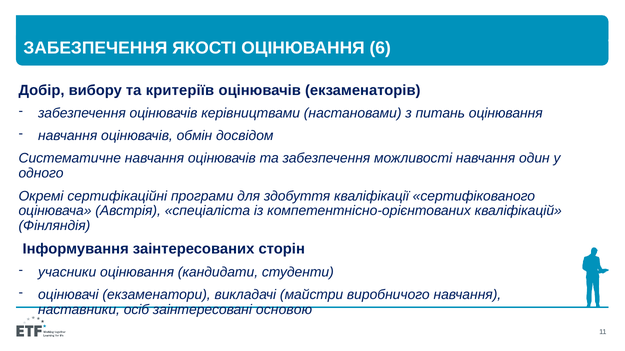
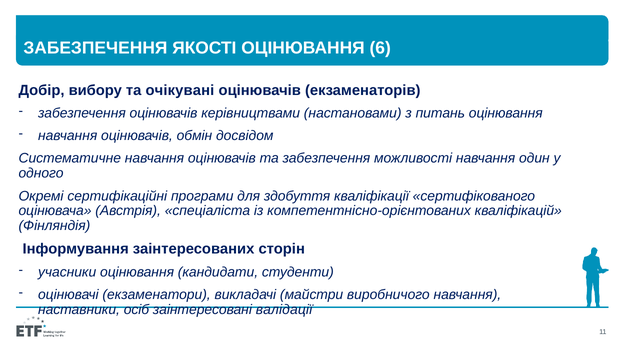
критеріїв: критеріїв -> очікувані (180, 90)
основою: основою -> валідації (284, 310)
